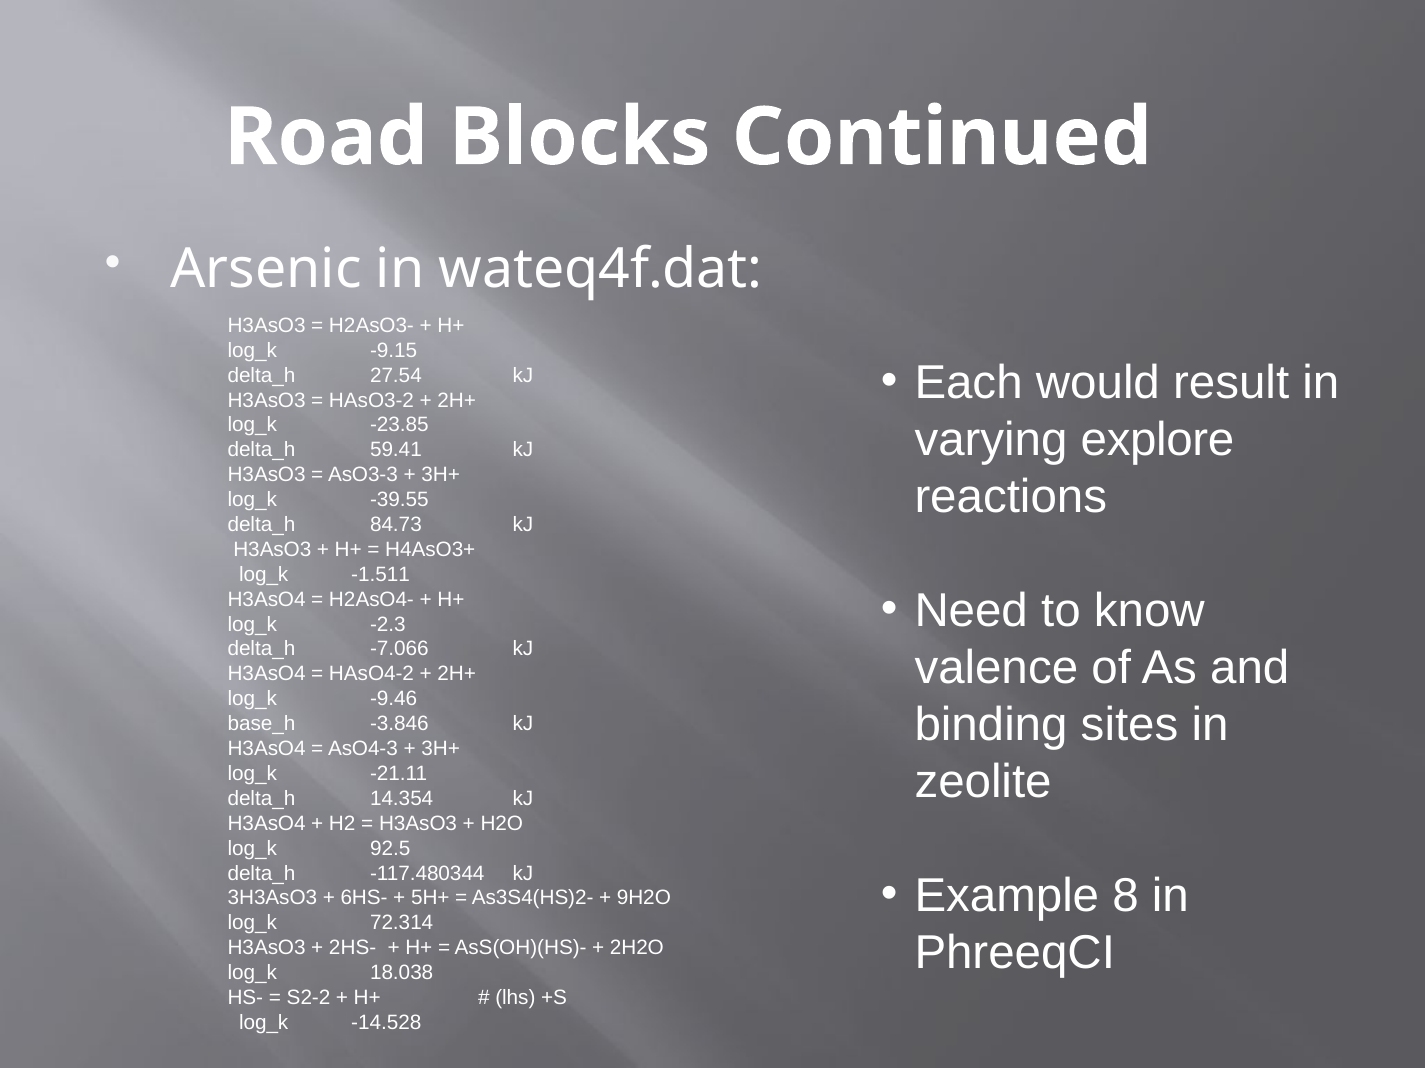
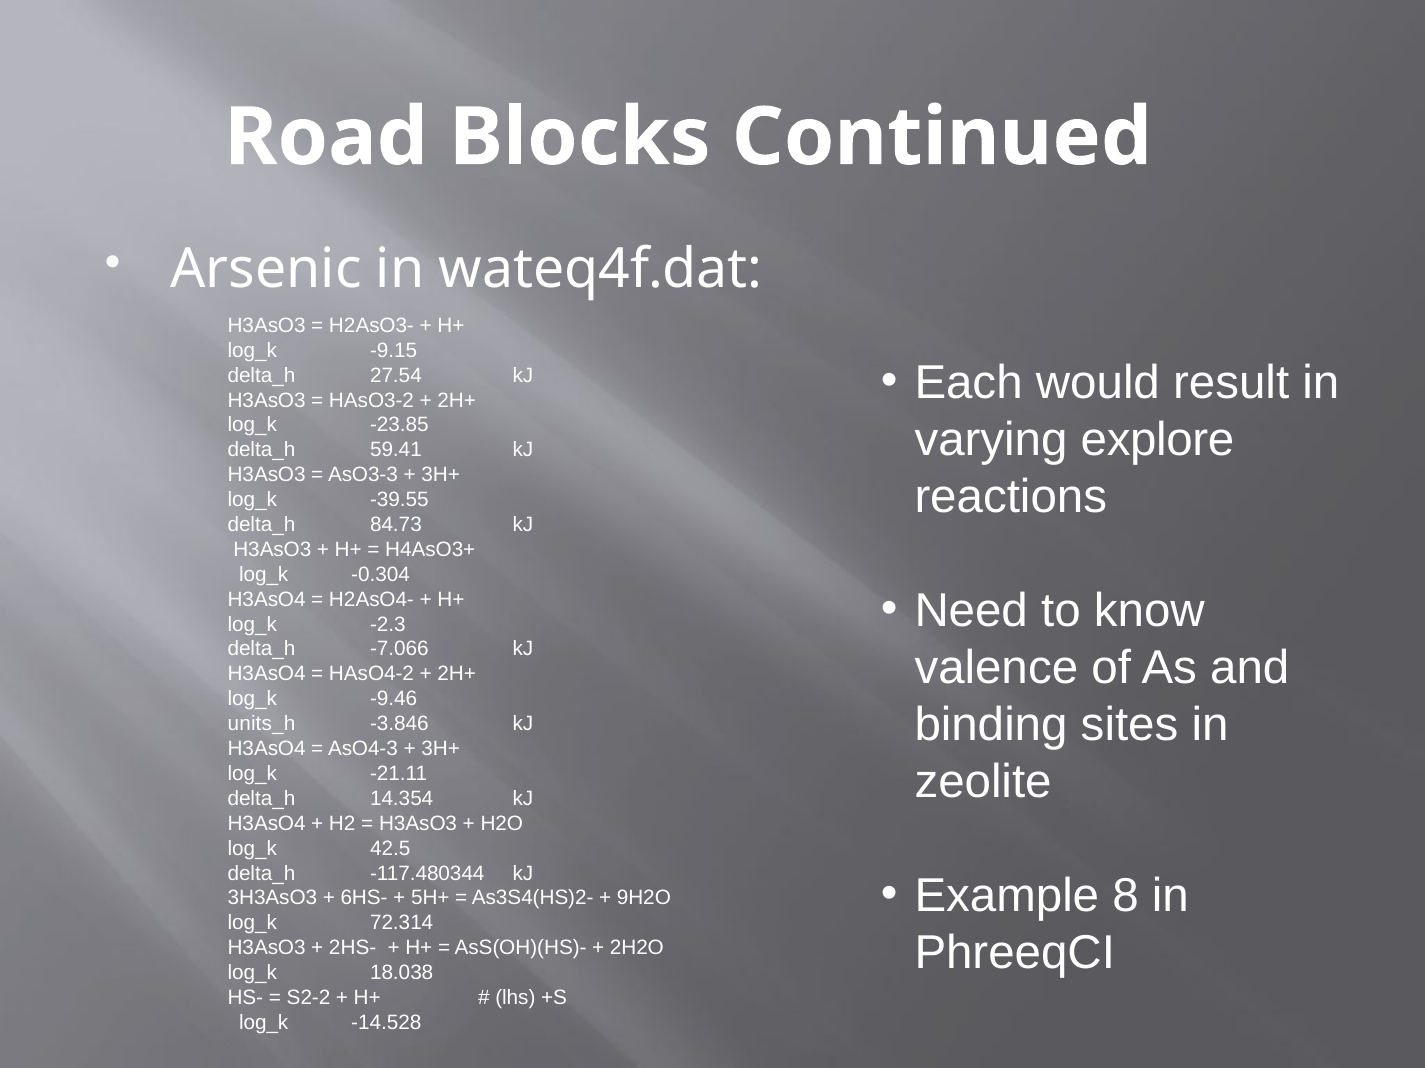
-1.511: -1.511 -> -0.304 (381, 575)
base_h: base_h -> units_h (262, 724)
92.5: 92.5 -> 42.5 (390, 849)
